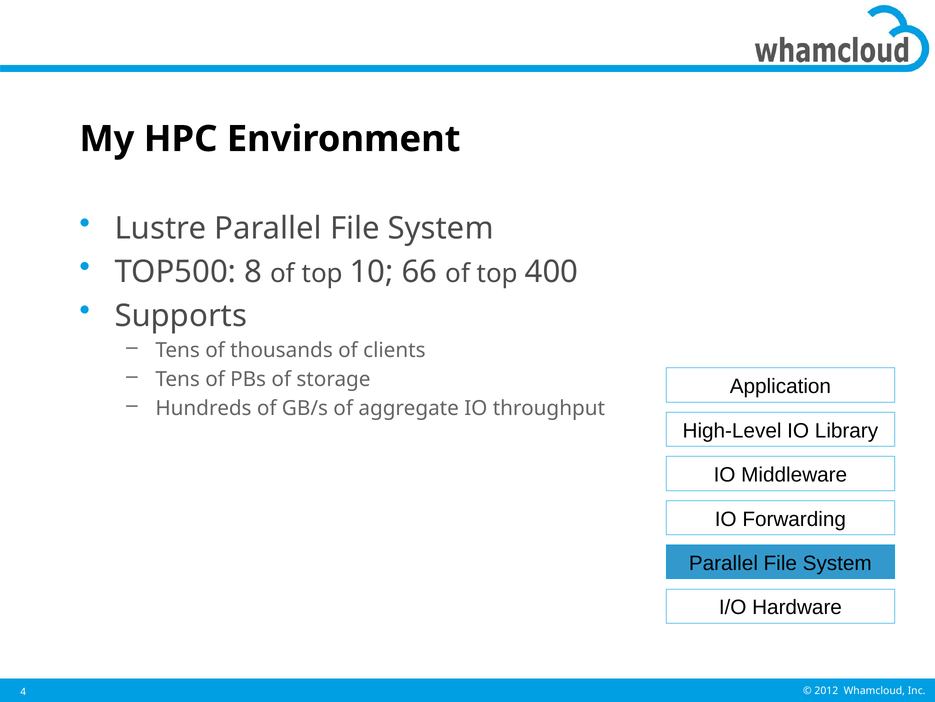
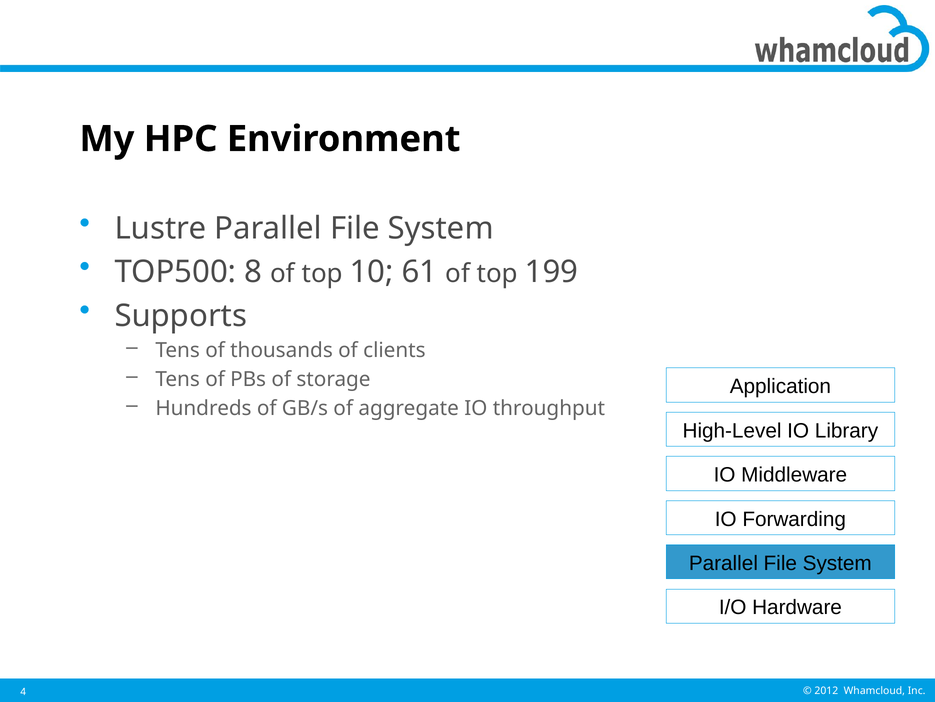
66: 66 -> 61 (419, 272)
400: 400 -> 199 (551, 272)
